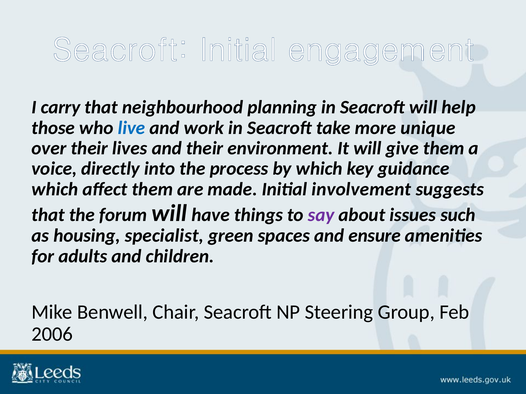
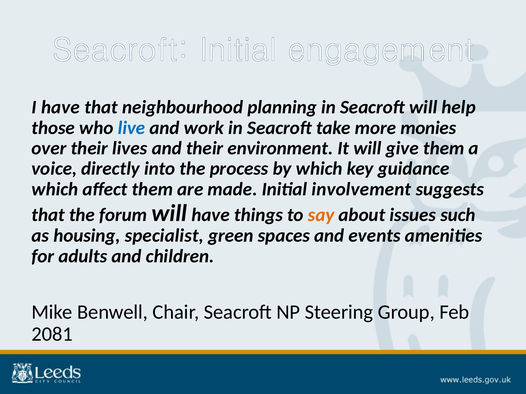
I carry: carry -> have (60, 107)
unique: unique -> monies (428, 128)
say colour: purple -> orange (321, 215)
ensure: ensure -> events (375, 236)
2006: 2006 -> 2081 (52, 334)
